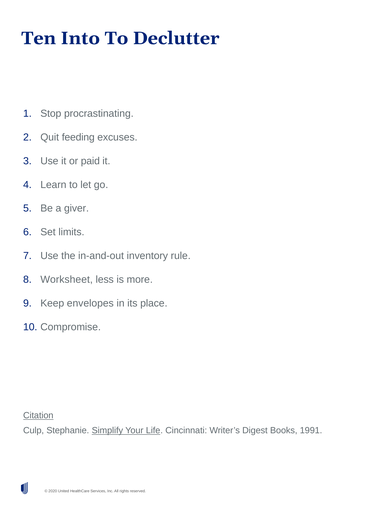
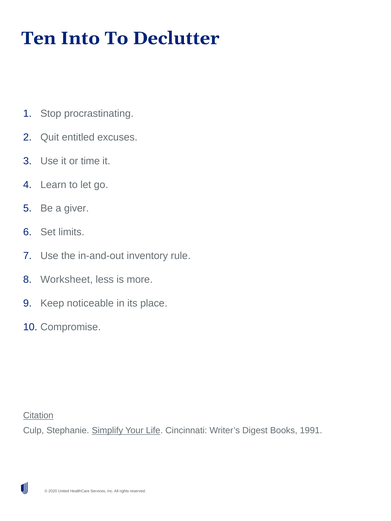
feeding: feeding -> entitled (78, 137)
paid: paid -> time (90, 161)
envelopes: envelopes -> noticeable (90, 303)
